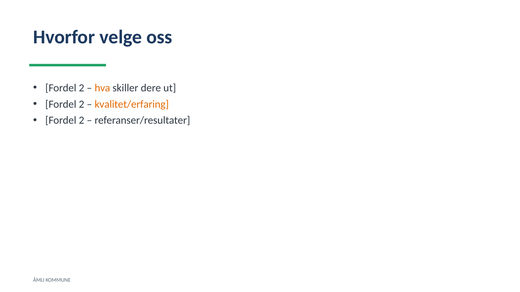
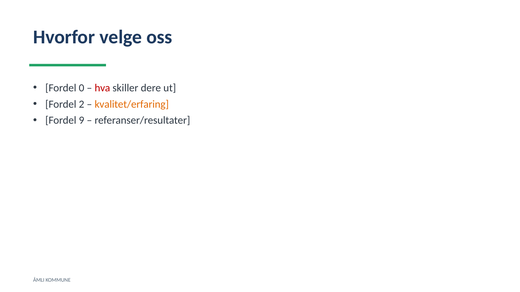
2: 2 -> 0 (82, 88)
hva colour: orange -> red (102, 88)
2: 2 -> 9 (82, 121)
